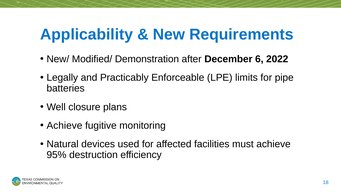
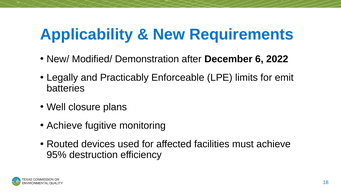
pipe: pipe -> emit (284, 78)
Natural: Natural -> Routed (63, 144)
